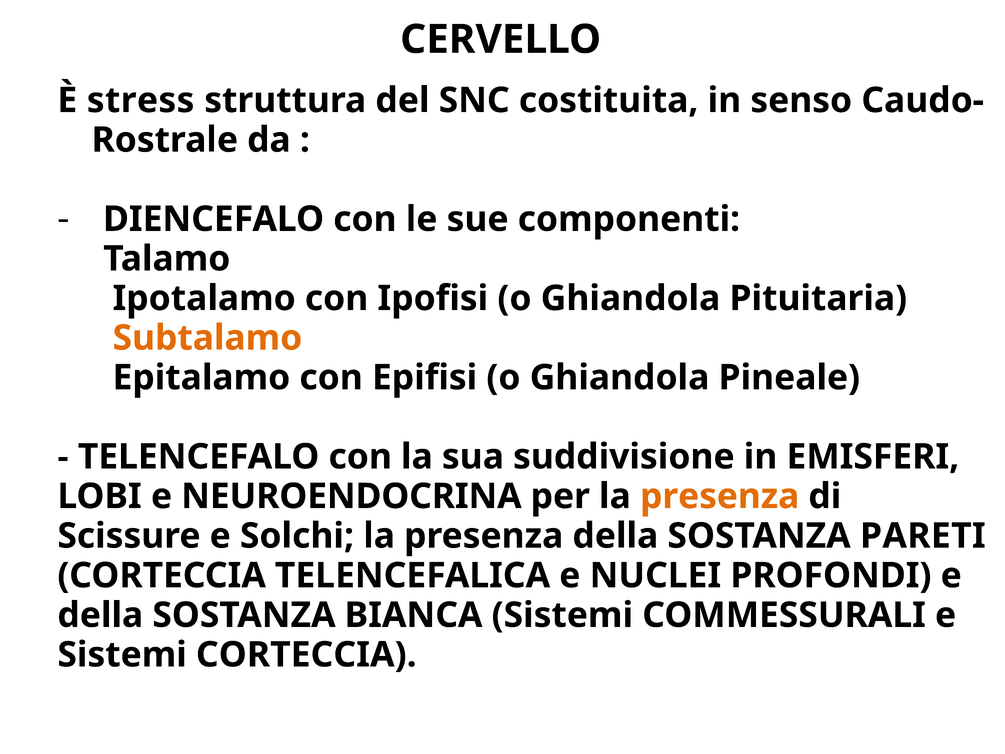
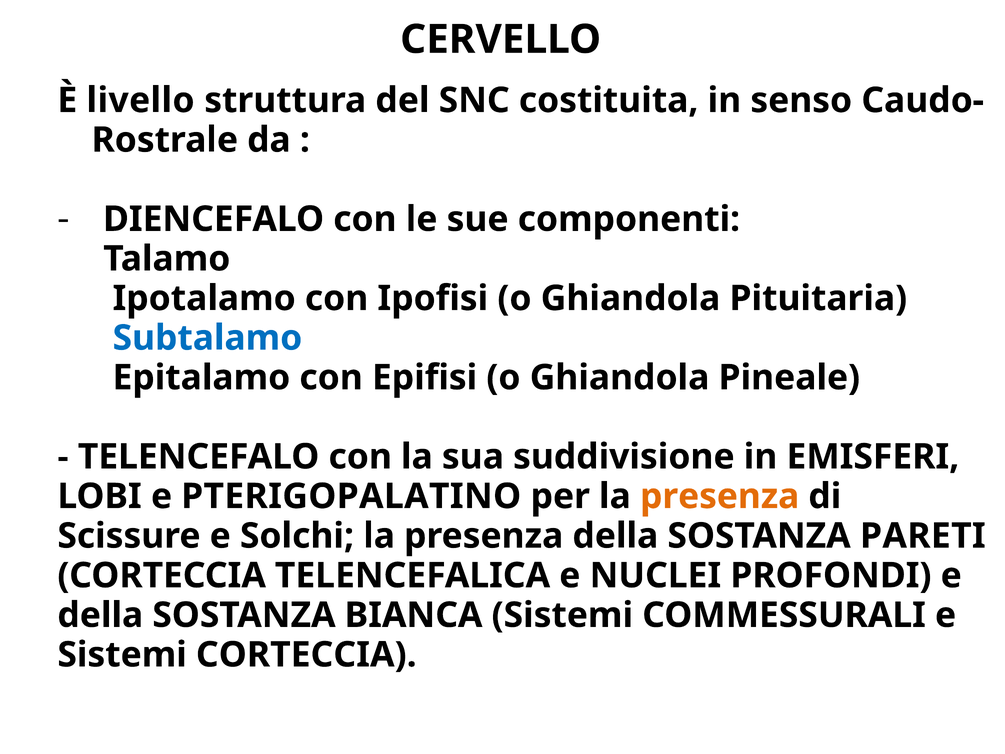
stress: stress -> livello (141, 100)
Subtalamo colour: orange -> blue (207, 338)
NEUROENDOCRINA: NEUROENDOCRINA -> PTERIGOPALATINO (351, 496)
